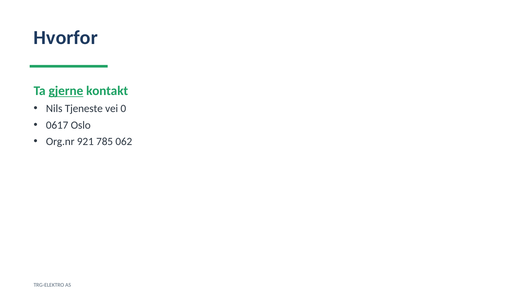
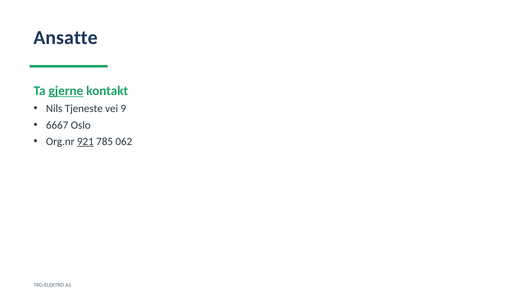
Hvorfor: Hvorfor -> Ansatte (66, 38)
0: 0 -> 9 (123, 109)
0617: 0617 -> 6667 (57, 125)
921 underline: none -> present (85, 142)
